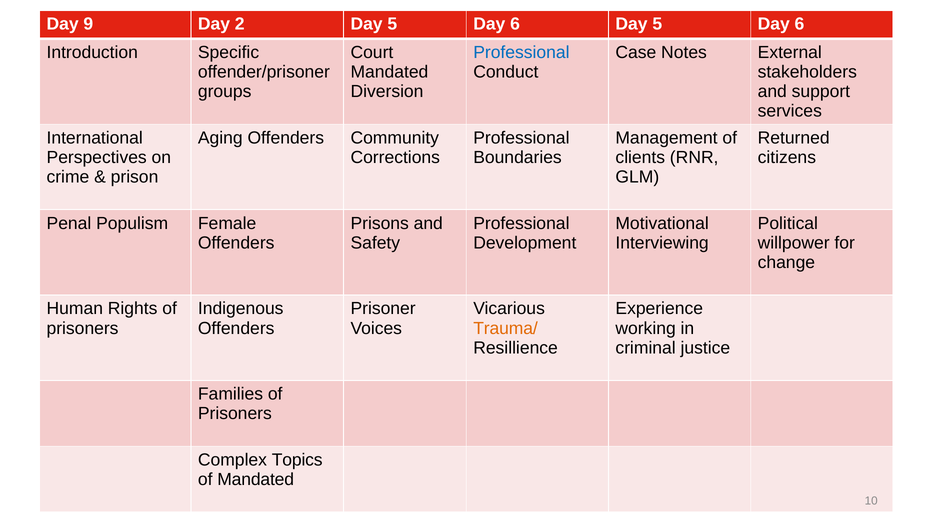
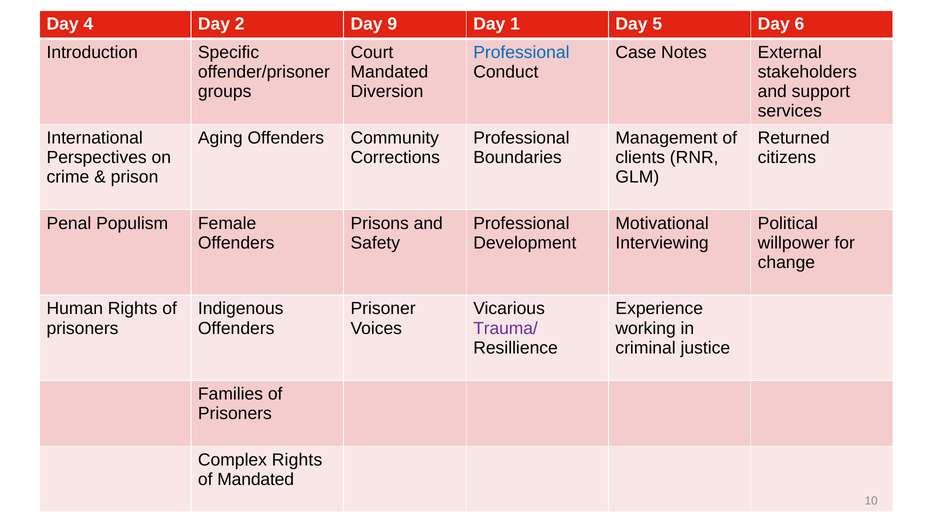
9: 9 -> 4 (88, 24)
2 Day 5: 5 -> 9 (392, 24)
6: 6 -> 1 (515, 24)
Trauma/ colour: orange -> purple (506, 328)
Complex Topics: Topics -> Rights (297, 460)
